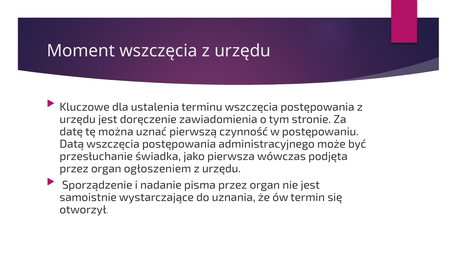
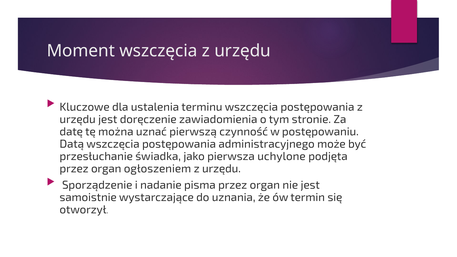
wówczas: wówczas -> uchylone (281, 156)
